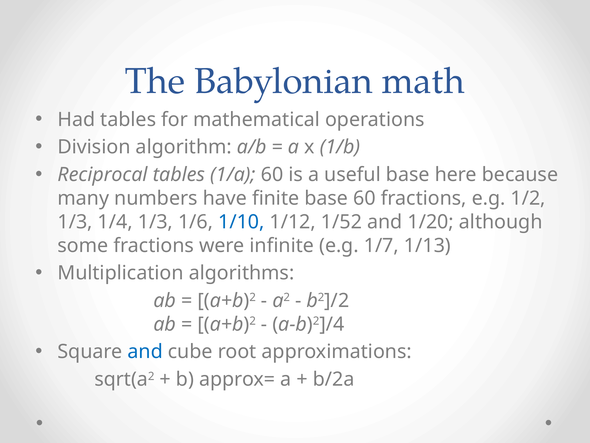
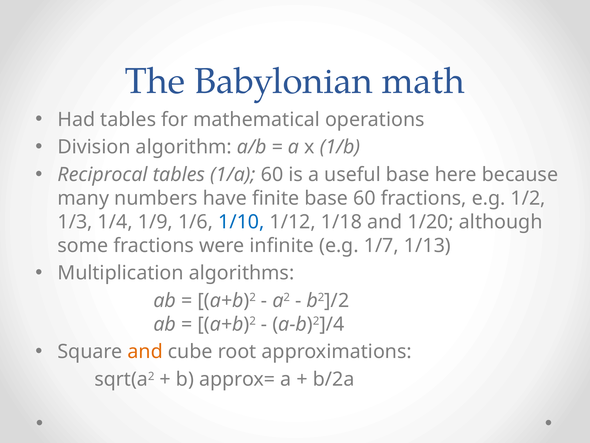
1/4 1/3: 1/3 -> 1/9 (155, 222)
1/52: 1/52 -> 1/18 (341, 222)
and colour: blue -> orange (145, 351)
